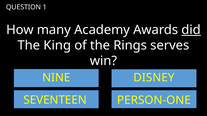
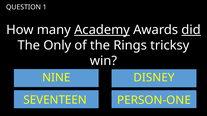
Academy underline: none -> present (102, 30)
King: King -> Only (57, 45)
serves: serves -> tricksy (170, 45)
